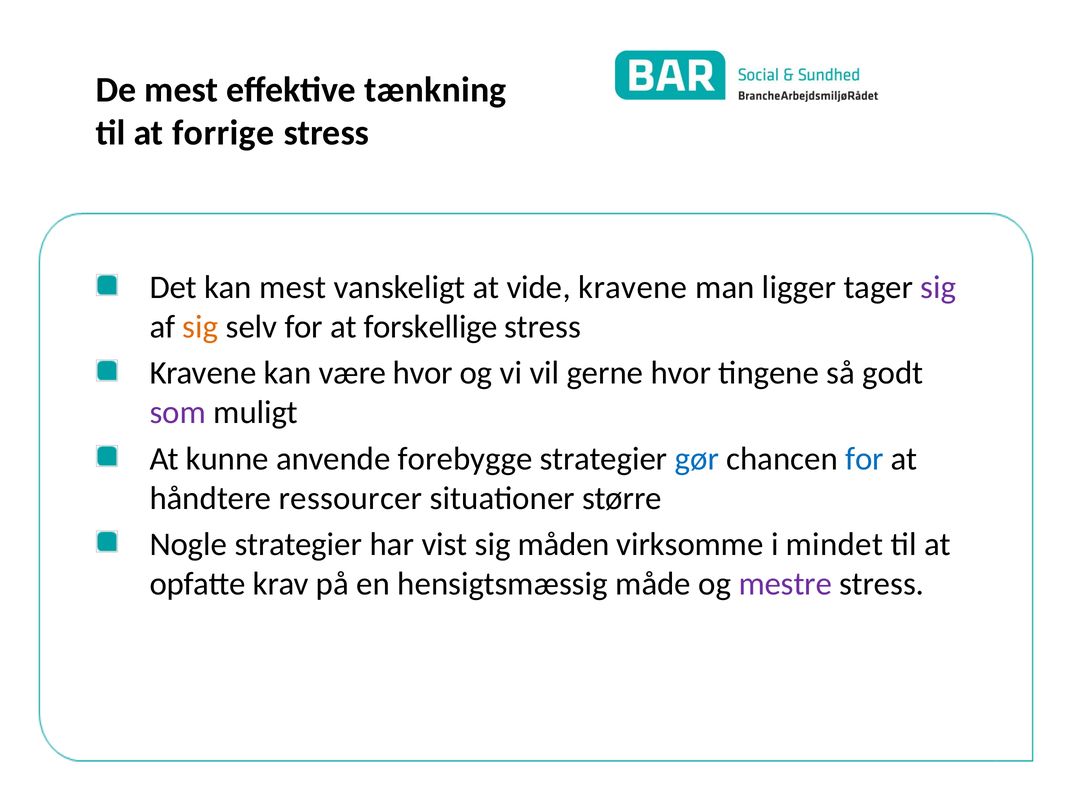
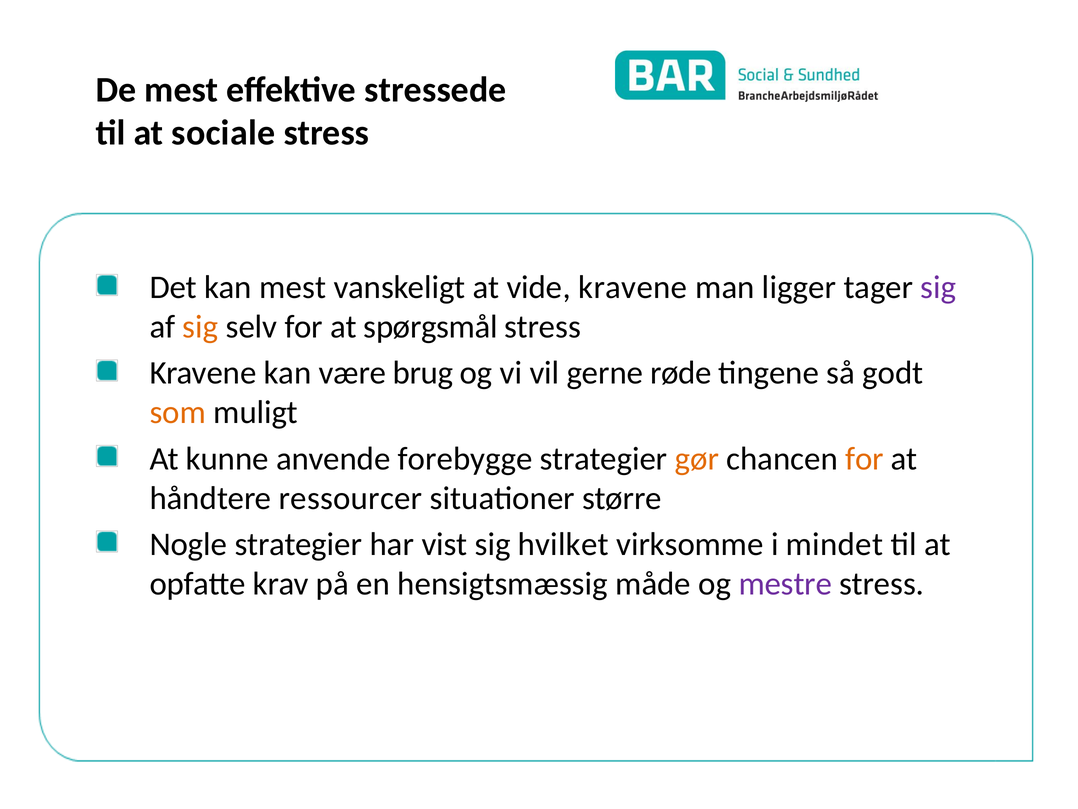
tænkning: tænkning -> stressede (435, 90)
forrige: forrige -> sociale (223, 133)
forskellige: forskellige -> spørgsmål (431, 327)
være hvor: hvor -> brug (423, 373)
gerne hvor: hvor -> røde (681, 373)
som colour: purple -> orange (178, 412)
gør colour: blue -> orange (697, 458)
for colour: blue -> orange (864, 458)
måden: måden -> hvilket (563, 544)
